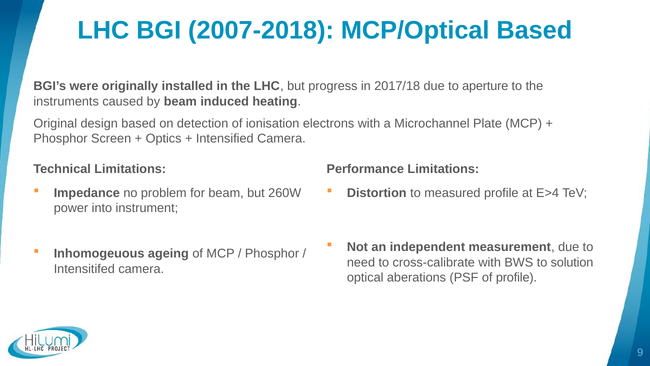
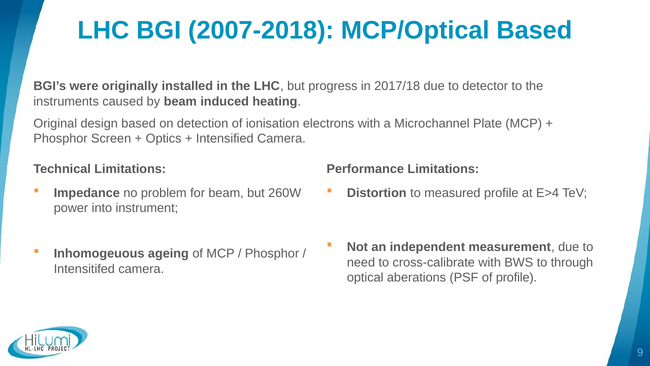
aperture: aperture -> detector (485, 86)
solution: solution -> through (572, 262)
